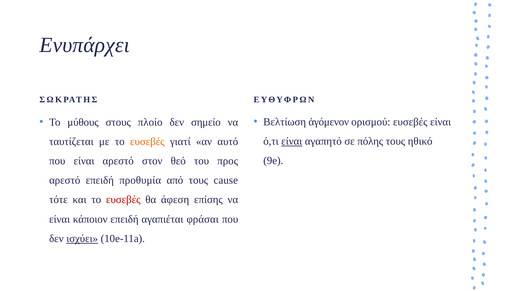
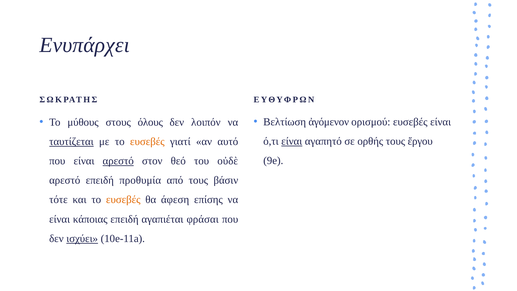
πλοίο: πλοίο -> όλους (150, 122)
σημείο: σημείο -> λοιπόν (206, 122)
πόλης: πόλης -> ορθής (370, 141)
ηθικό: ηθικό -> ἔργου (420, 141)
ταυτίζεται underline: none -> present (71, 141)
αρεστό underline: none -> present (118, 161)
προς: προς -> οὐδὲ (228, 161)
cause: cause -> βάσιν (226, 180)
ευσεβές colour: red -> orange (123, 200)
κάποιον: κάποιον -> κάποιας (90, 219)
